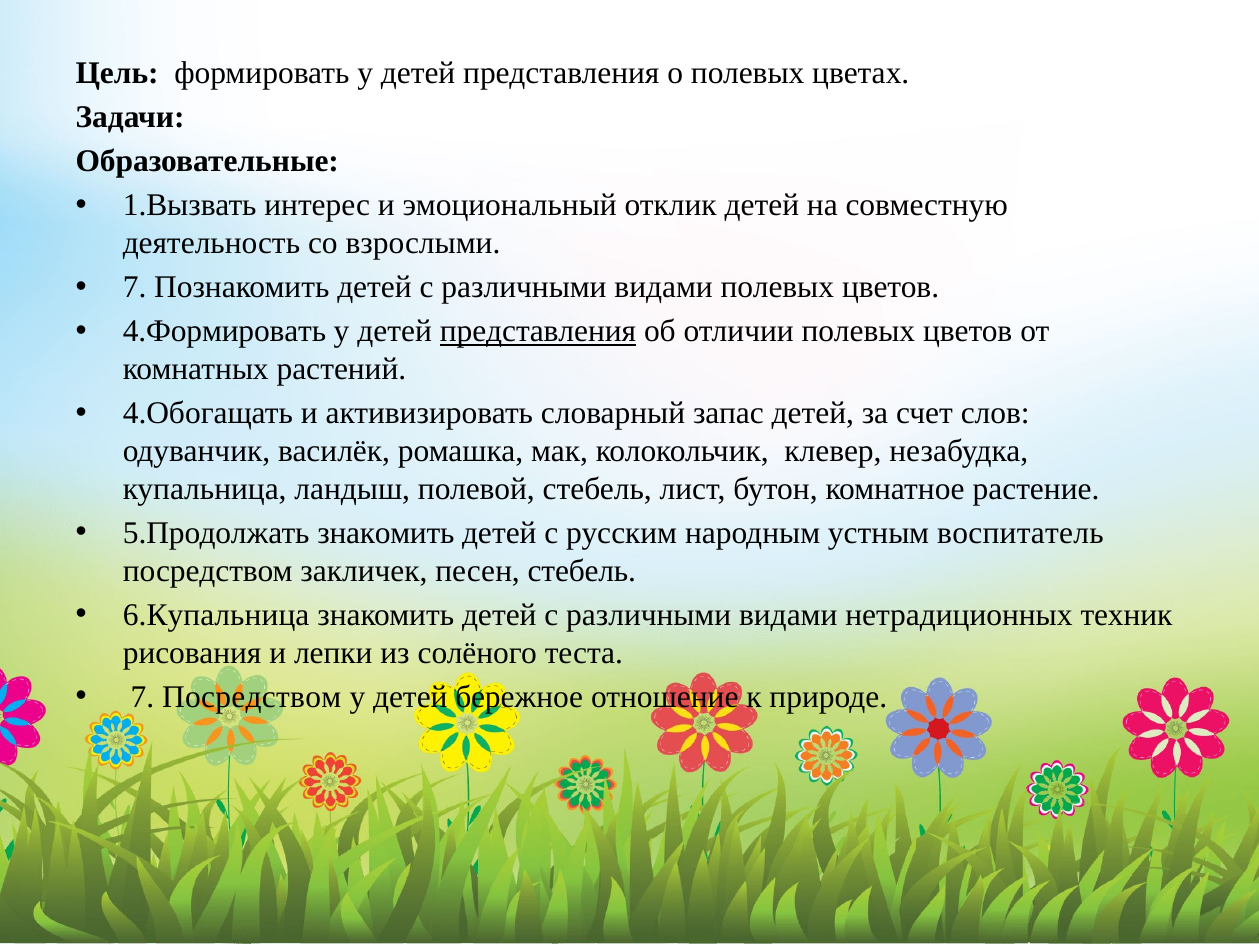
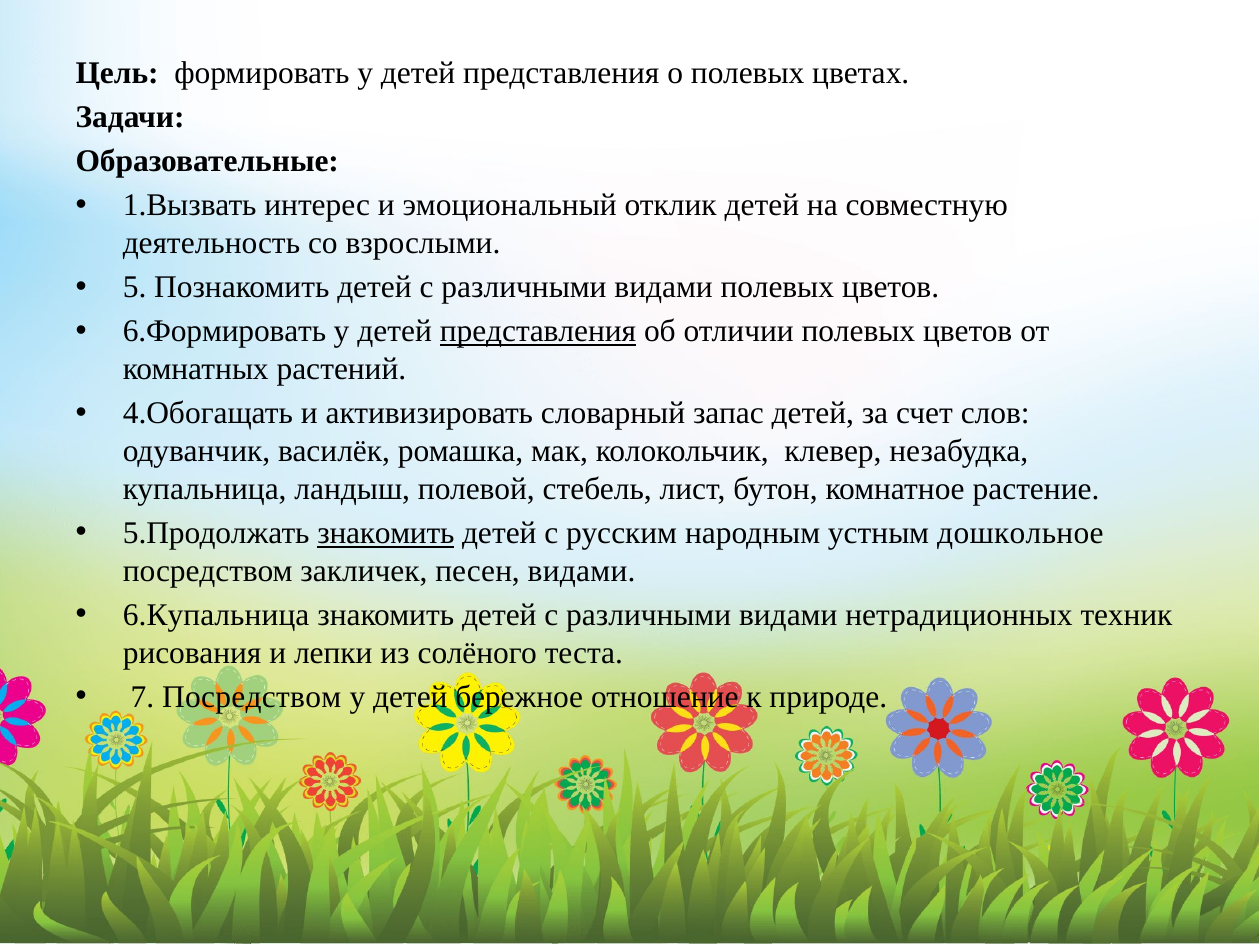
7: 7 -> 5 (135, 287)
4.Формировать: 4.Формировать -> 6.Формировать (224, 331)
знакомить underline: none -> present (386, 533)
воспитатель: воспитатель -> дошкольное (1020, 533)
песен стебель: стебель -> видами (582, 570)
